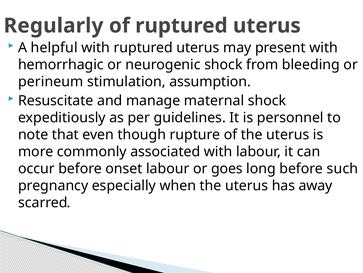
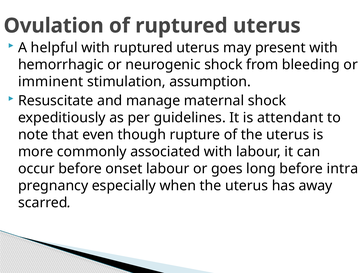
Regularly: Regularly -> Ovulation (54, 26)
perineum: perineum -> imminent (51, 81)
personnel: personnel -> attendant (290, 117)
such: such -> intra (342, 168)
